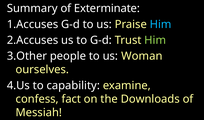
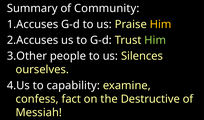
Exterminate: Exterminate -> Community (107, 8)
Him colour: light blue -> yellow (161, 24)
Woman: Woman -> Silences (142, 56)
Downloads: Downloads -> Destructive (150, 99)
